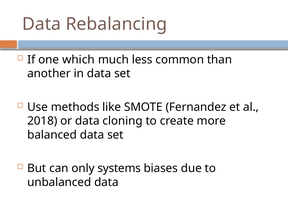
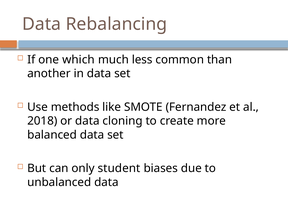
systems: systems -> student (119, 168)
